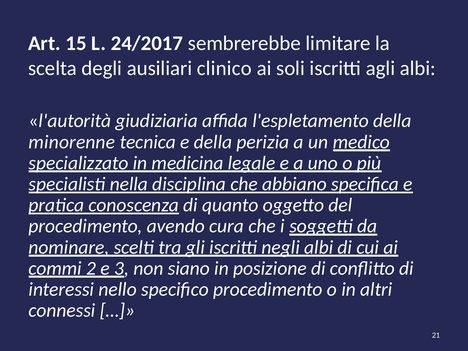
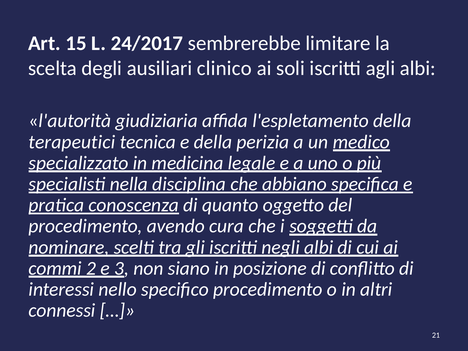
minorenne: minorenne -> terapeutici (72, 142)
